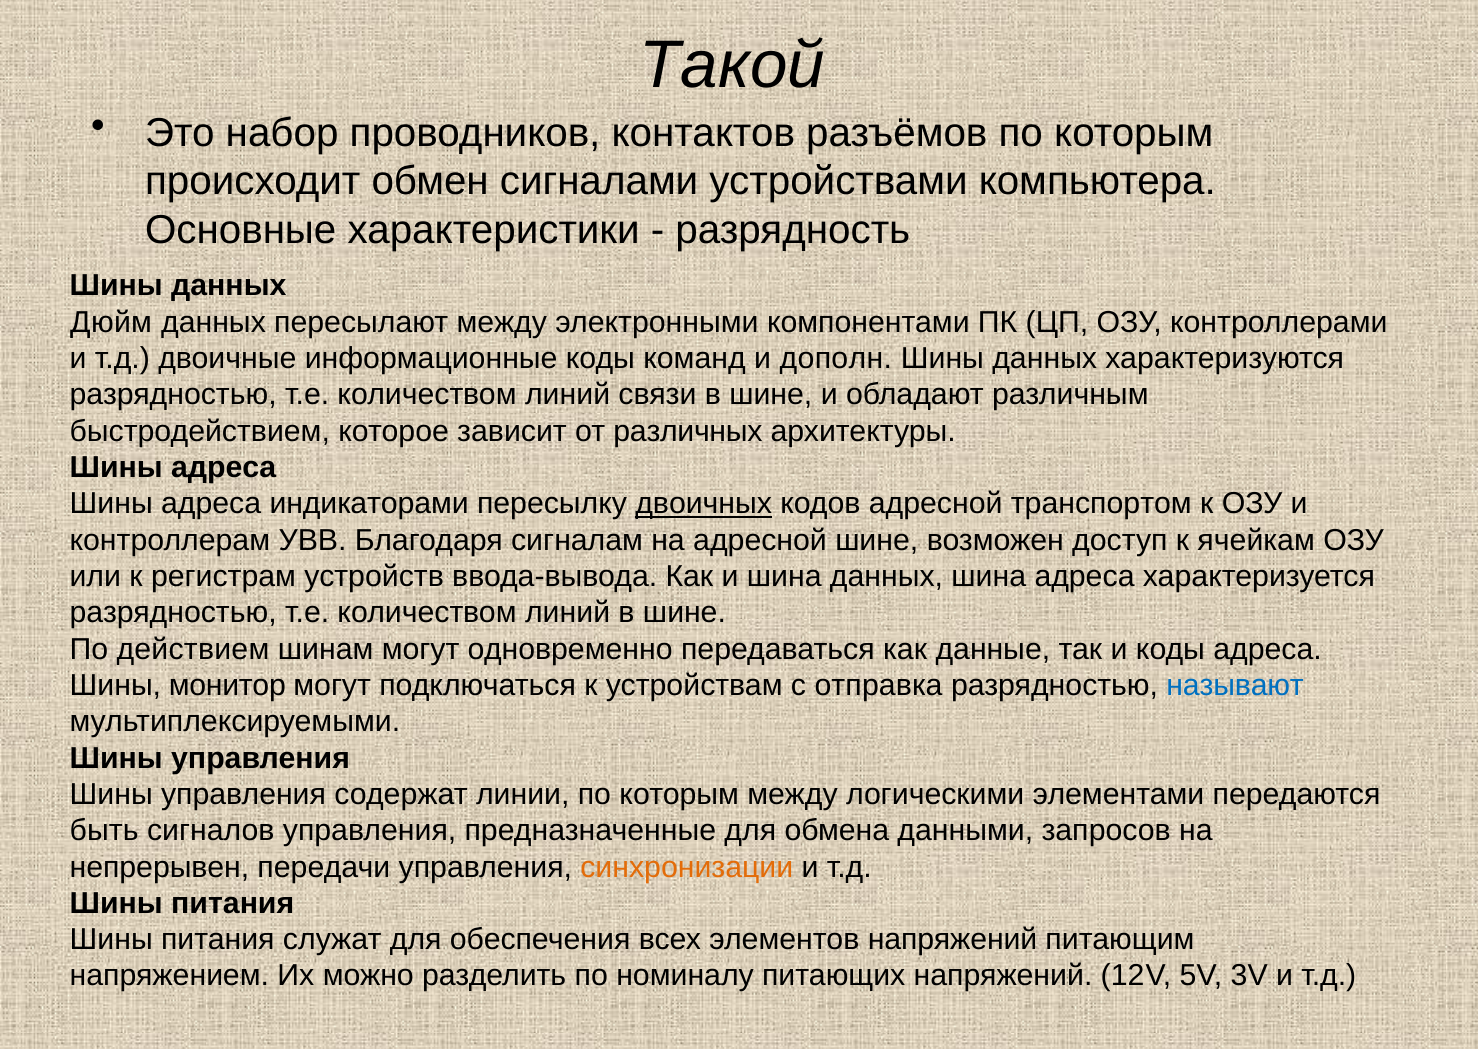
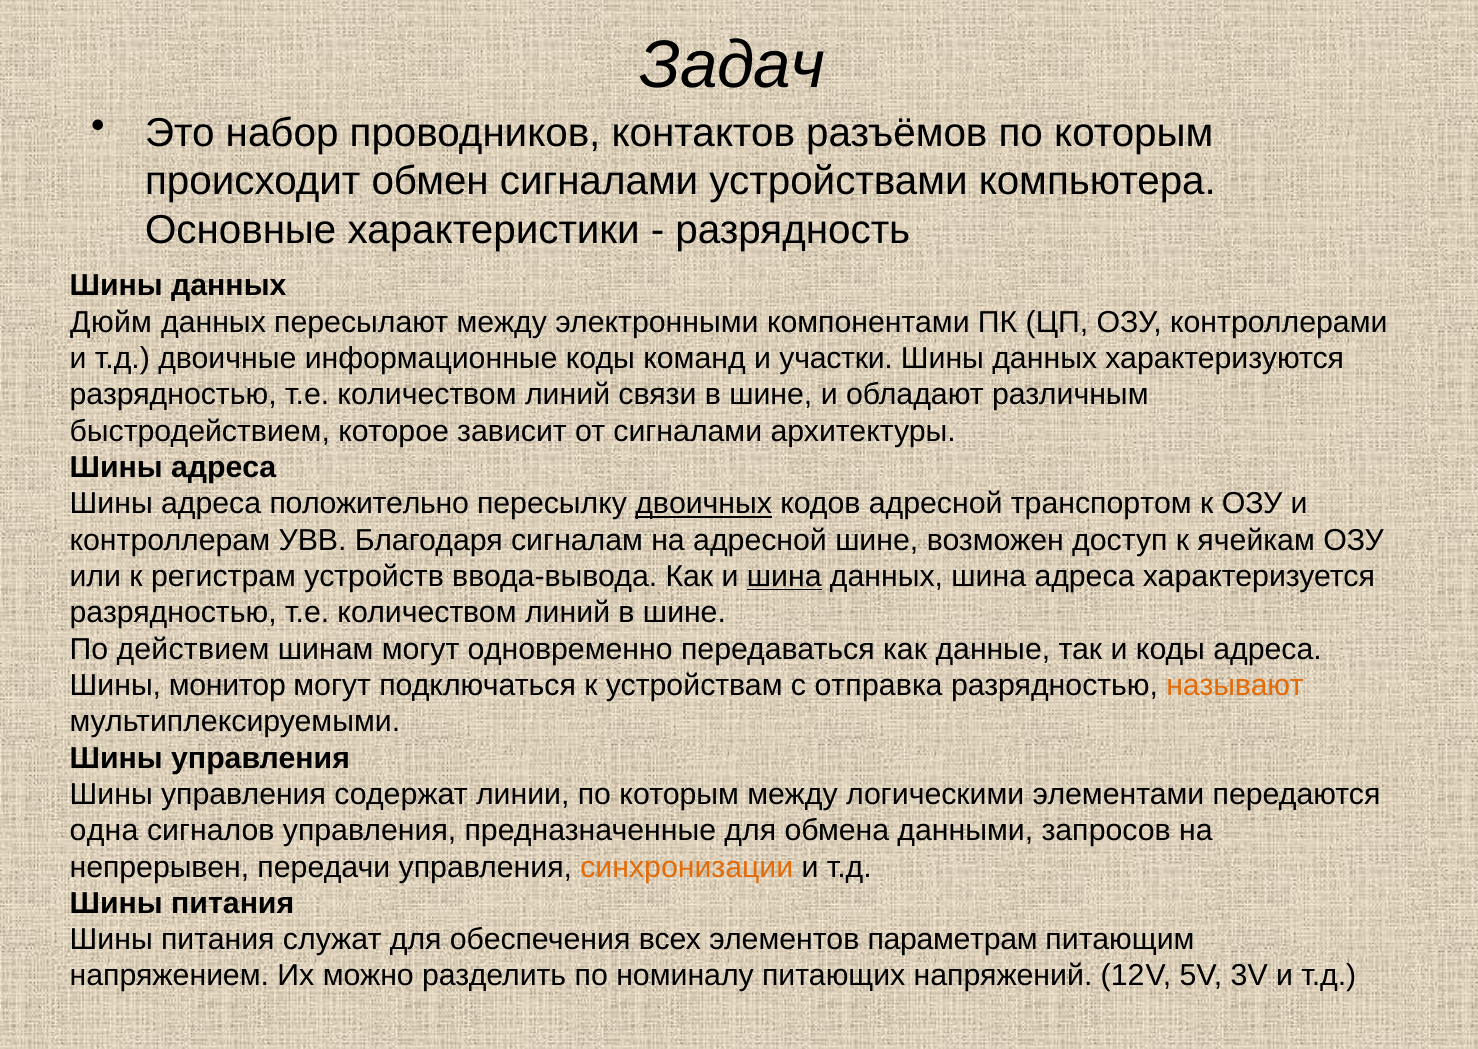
Такой: Такой -> Задач (733, 66)
дополн: дополн -> участки (836, 358)
от различных: различных -> сигналами (688, 431)
индикаторами: индикаторами -> положительно (369, 504)
шина underline: none -> present (784, 576)
называют colour: blue -> orange (1235, 685)
быть: быть -> одна (104, 831)
элементов напряжений: напряжений -> параметрам (953, 940)
